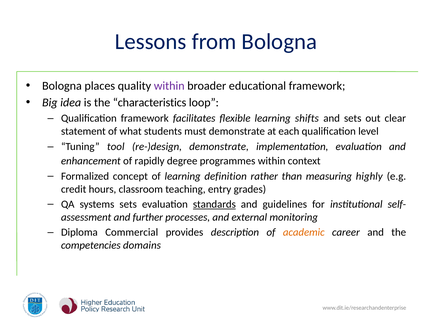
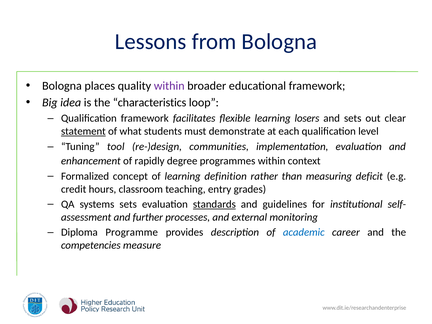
shifts: shifts -> losers (307, 118)
statement underline: none -> present (83, 131)
re-)design demonstrate: demonstrate -> communities (219, 147)
highly: highly -> deficit (369, 176)
Commercial: Commercial -> Programme (132, 232)
academic colour: orange -> blue (304, 232)
domains: domains -> measure (142, 245)
